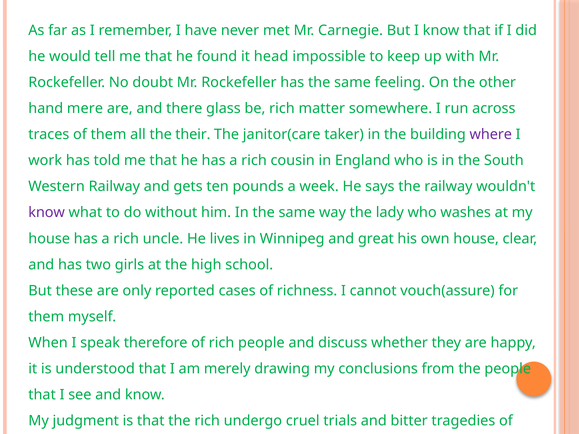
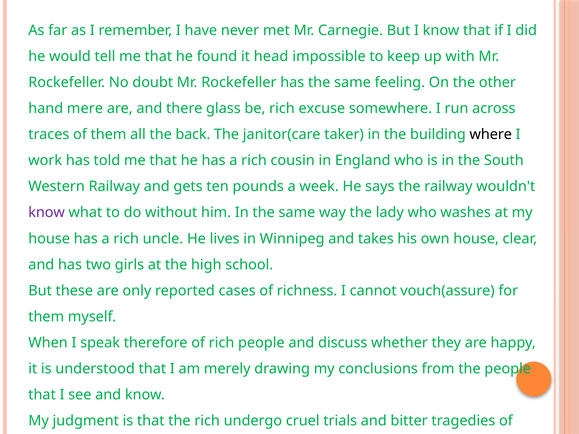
matter: matter -> excuse (322, 108)
their: their -> back (193, 134)
where colour: purple -> black (491, 134)
great: great -> takes (376, 239)
